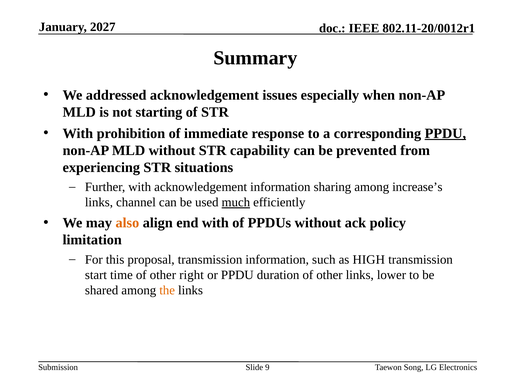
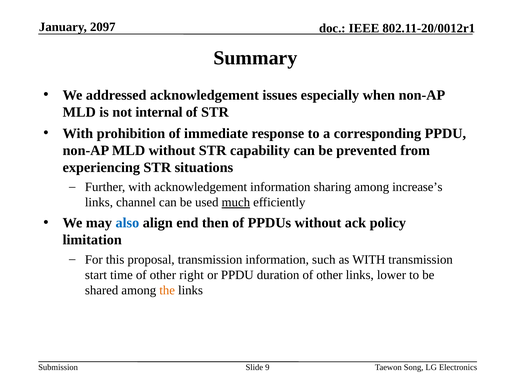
2027: 2027 -> 2097 (103, 27)
starting: starting -> internal (159, 112)
PPDU underline: present -> none (445, 133)
also colour: orange -> blue (127, 223)
end with: with -> then (215, 223)
as HIGH: HIGH -> WITH (369, 260)
